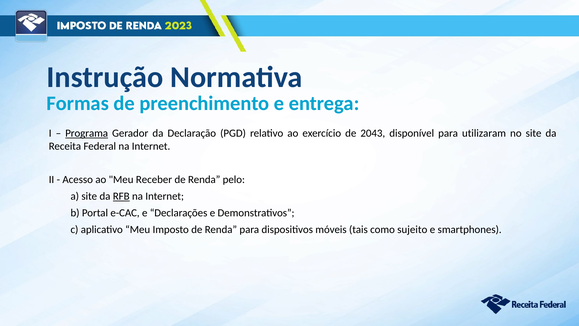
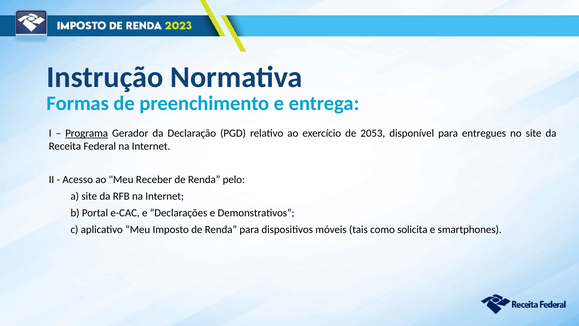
2043: 2043 -> 2053 (373, 133)
utilizaram: utilizaram -> entregues (484, 133)
RFB underline: present -> none (121, 196)
sujeito: sujeito -> solicita (412, 229)
